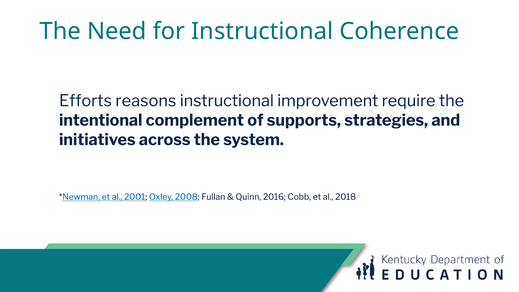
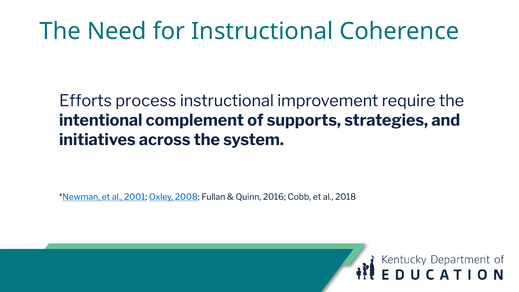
reasons: reasons -> process (146, 101)
